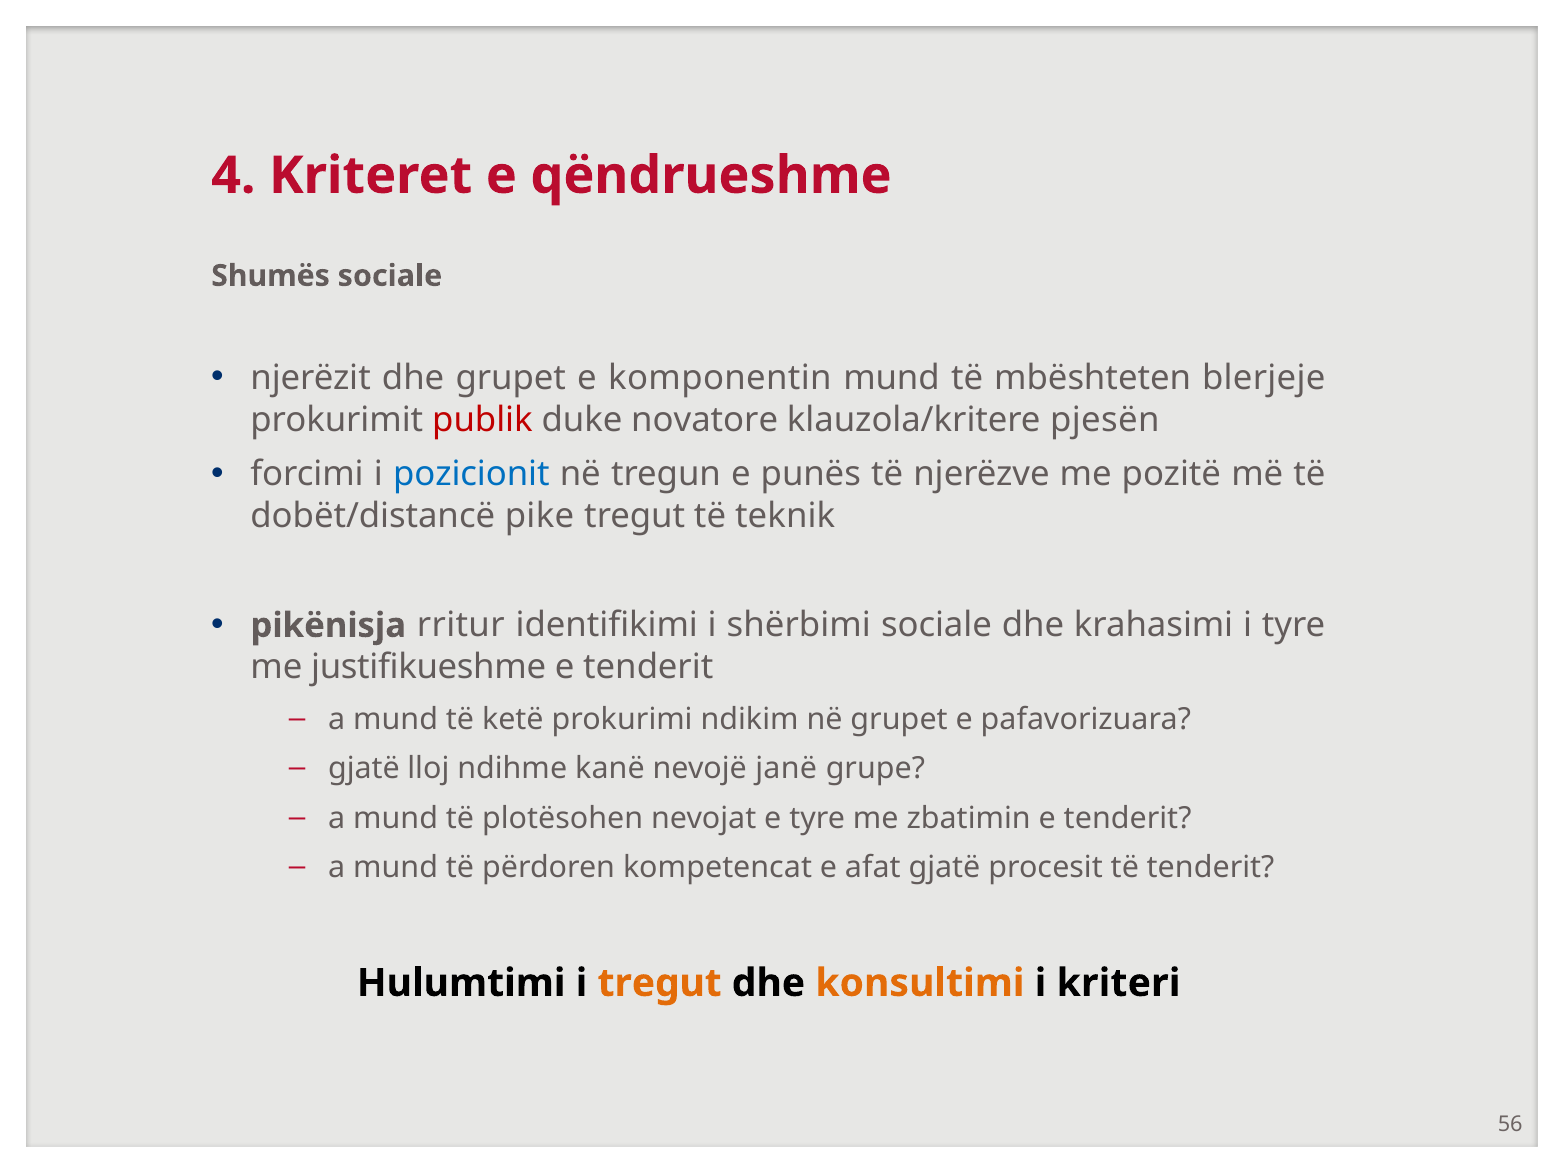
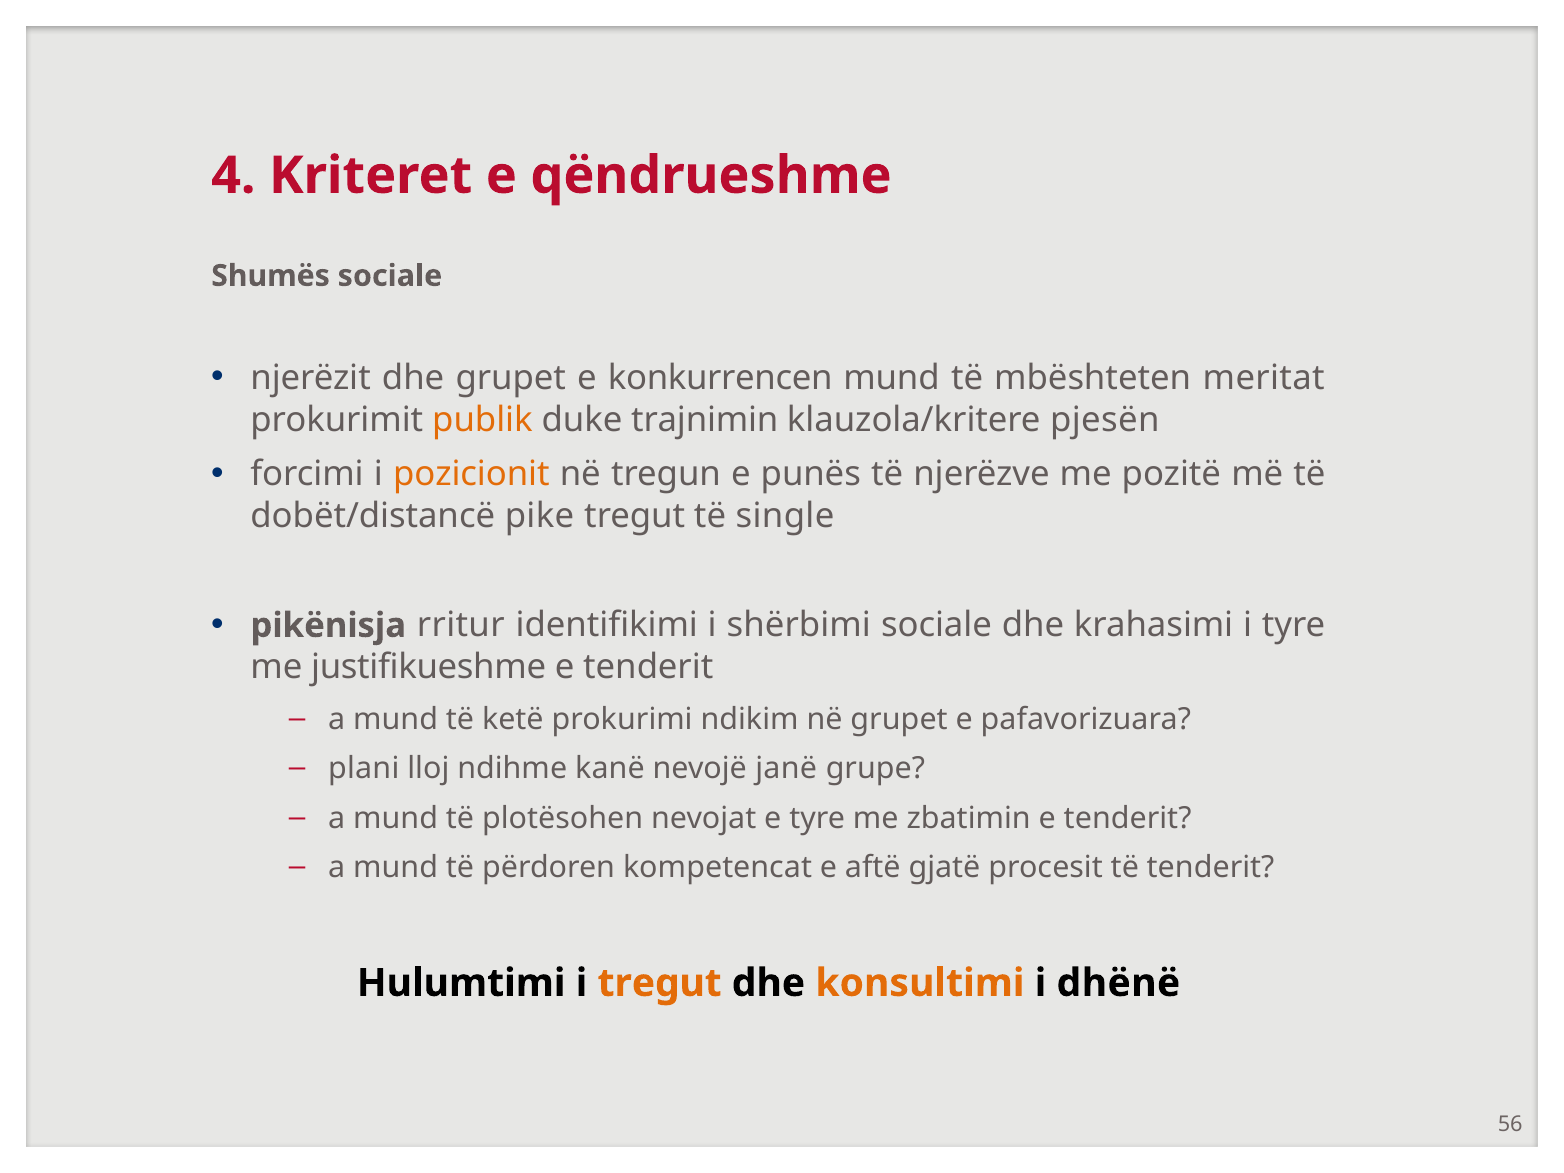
komponentin: komponentin -> konkurrencen (720, 378)
blerjeje: blerjeje -> meritat (1264, 378)
publik colour: red -> orange (482, 420)
novatore: novatore -> trajnimin (705, 420)
pozicionit colour: blue -> orange (471, 474)
teknik: teknik -> single (785, 516)
gjatë: gjatë -> plani (364, 769)
afat: afat -> aftë (873, 868)
kriteri: kriteri -> dhënë (1118, 983)
